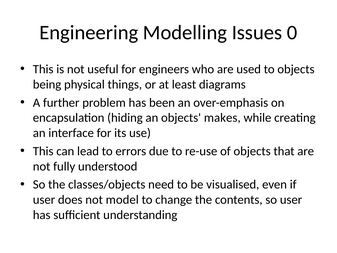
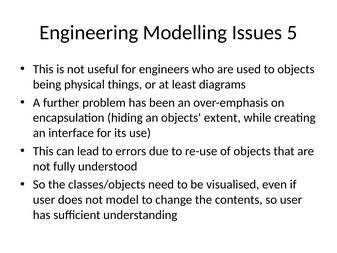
0: 0 -> 5 (292, 33)
makes: makes -> extent (222, 118)
